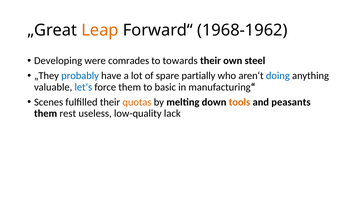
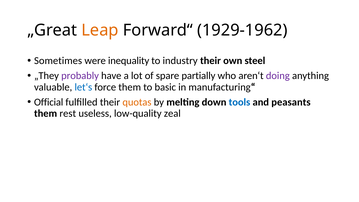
1968-1962: 1968-1962 -> 1929-1962 (242, 30)
Developing: Developing -> Sometimes (58, 61)
comrades: comrades -> inequality (129, 61)
towards: towards -> industry (180, 61)
probably colour: blue -> purple (80, 76)
doing colour: blue -> purple (278, 76)
Scenes: Scenes -> Official (49, 102)
tools colour: orange -> blue (240, 102)
lack: lack -> zeal (172, 113)
